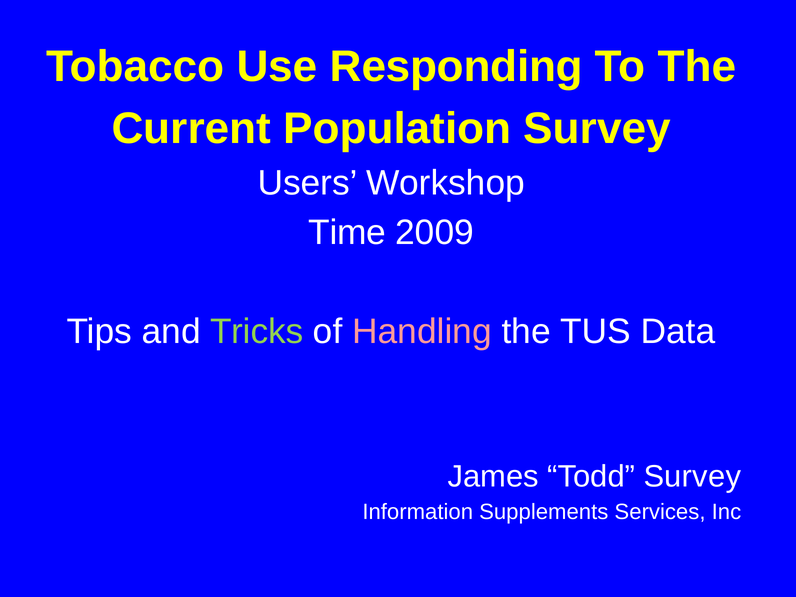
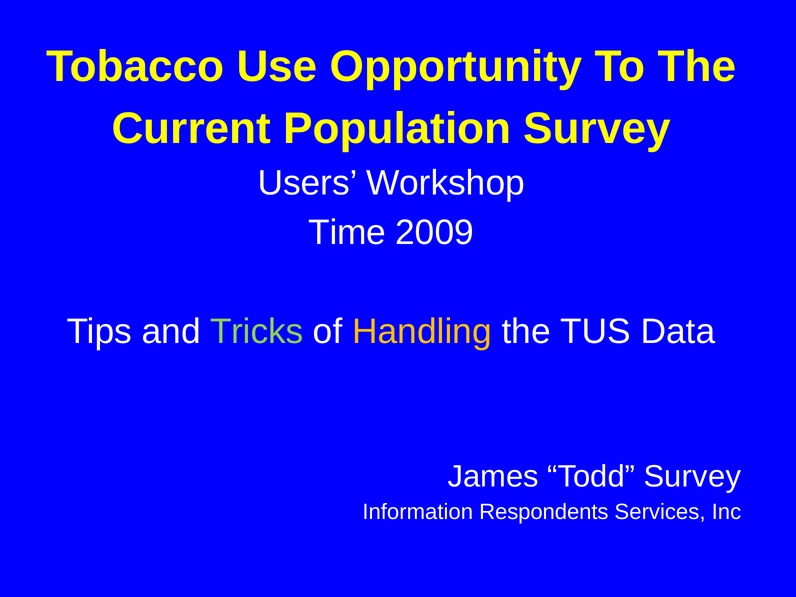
Responding: Responding -> Opportunity (456, 67)
Handling colour: pink -> yellow (422, 332)
Supplements: Supplements -> Respondents (544, 512)
